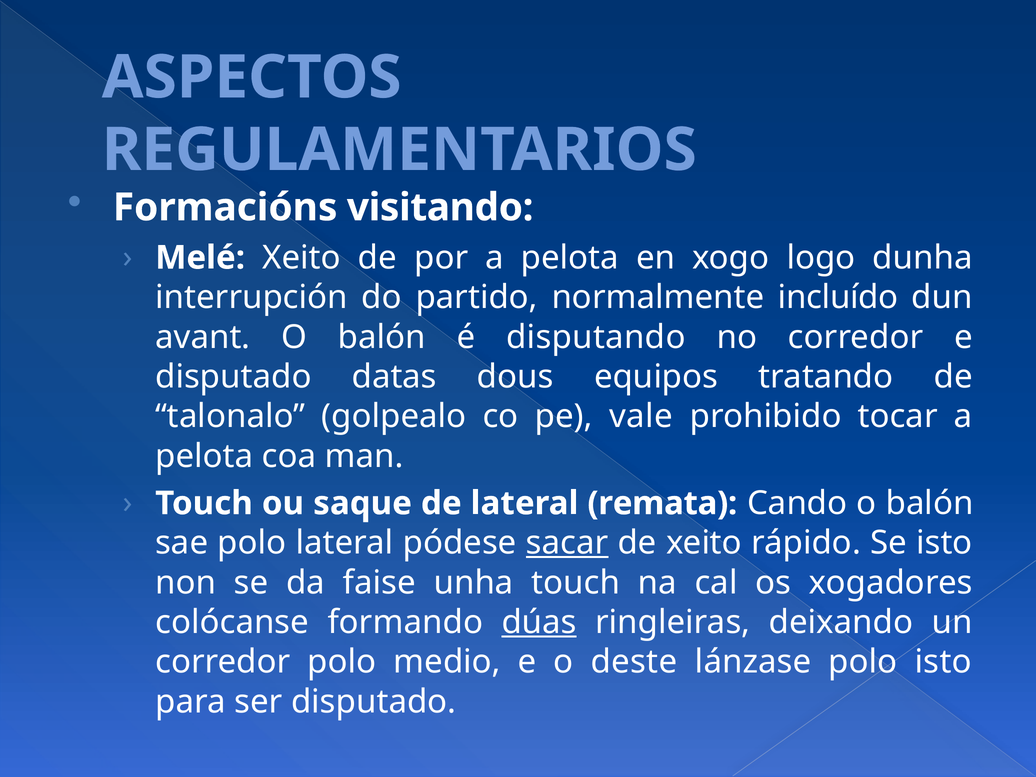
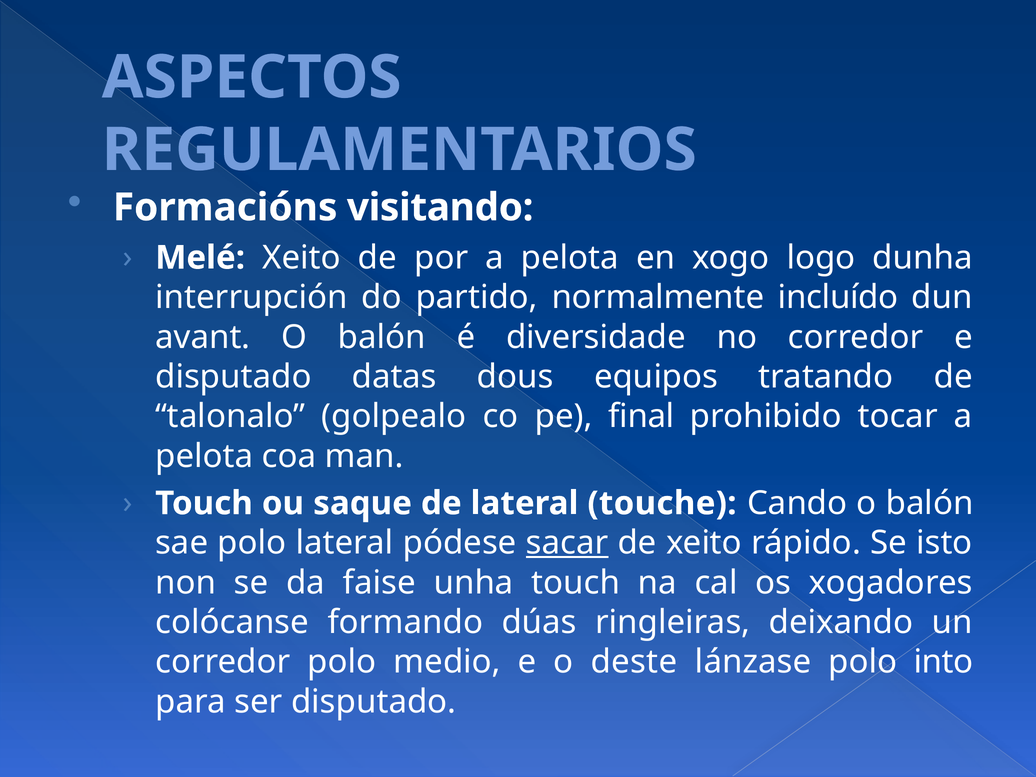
disputando: disputando -> diversidade (596, 337)
vale: vale -> final (641, 416)
remata: remata -> touche (662, 503)
dúas underline: present -> none (539, 622)
polo isto: isto -> into (944, 662)
